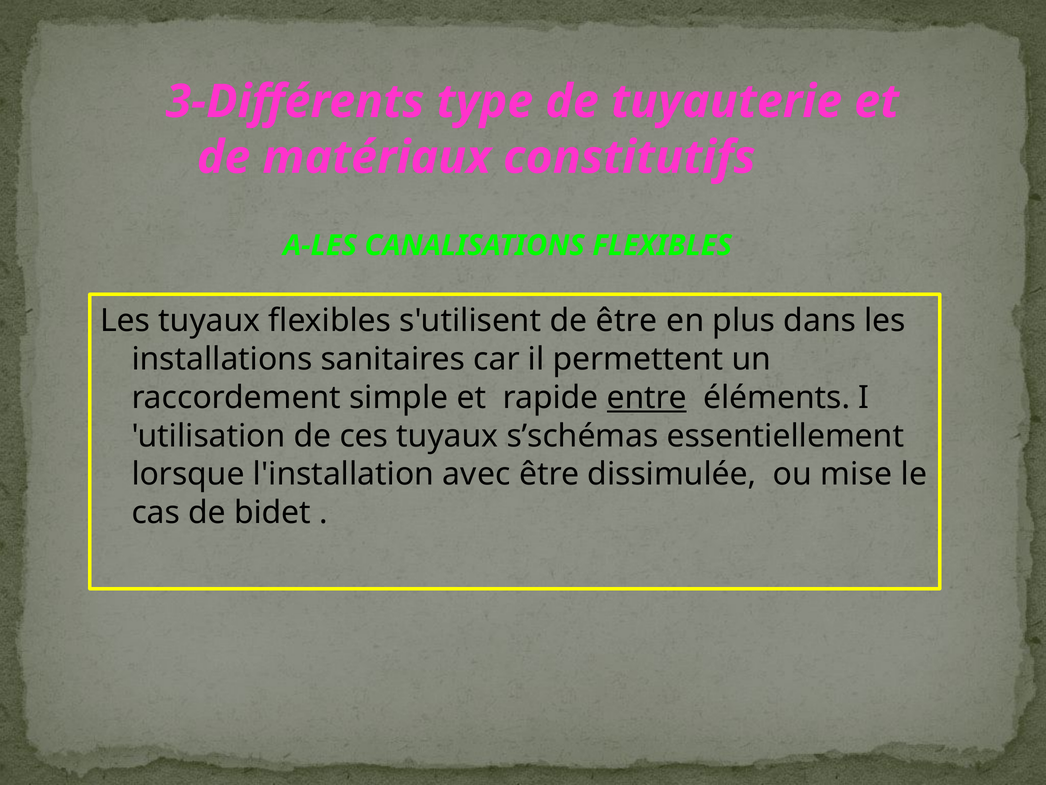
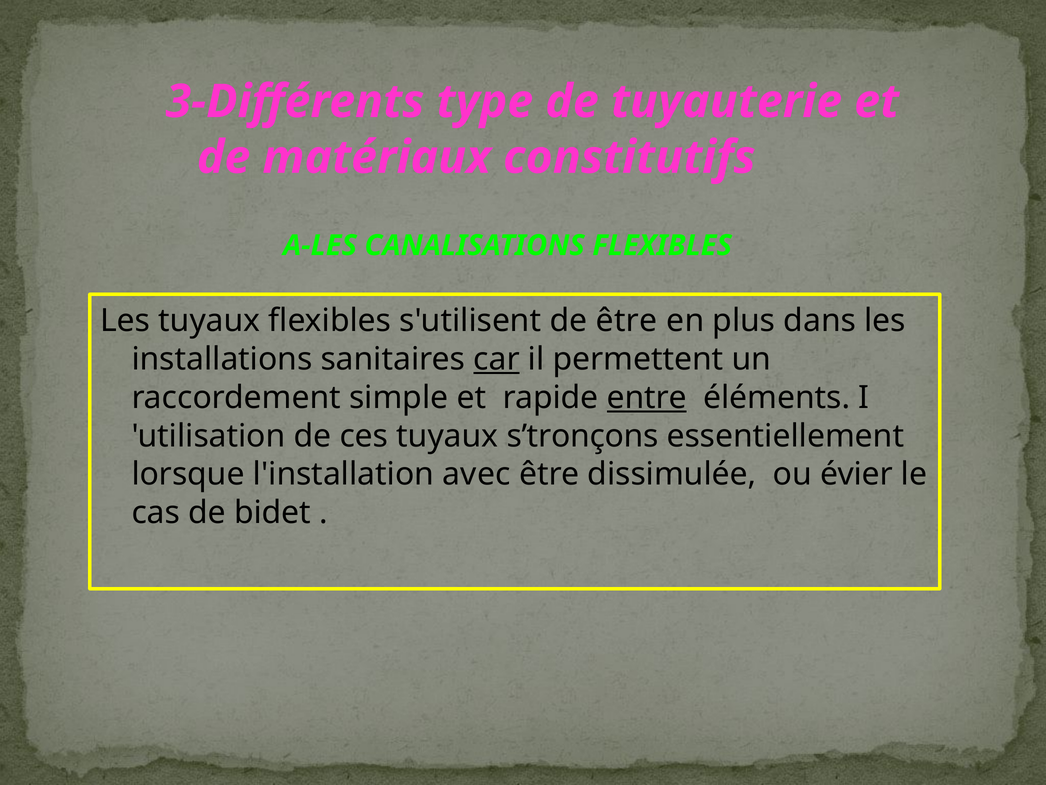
car underline: none -> present (497, 359)
s’schémas: s’schémas -> s’tronçons (583, 436)
mise: mise -> évier (857, 474)
